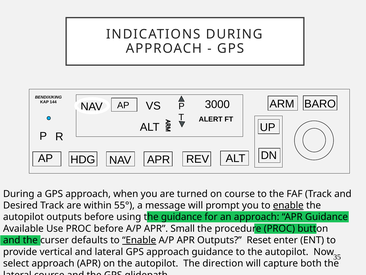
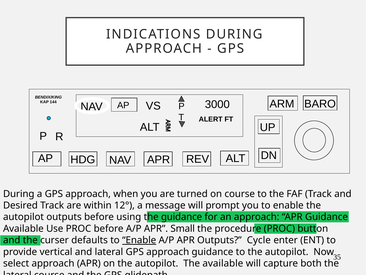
55°: 55° -> 12° (124, 205)
enable underline: present -> none (288, 205)
Reset: Reset -> Cycle (259, 240)
The direction: direction -> available (223, 263)
